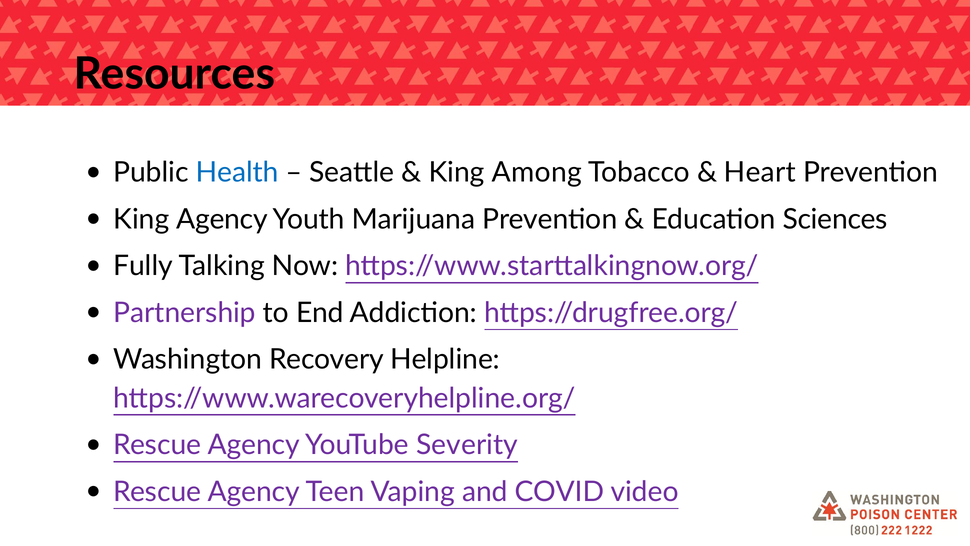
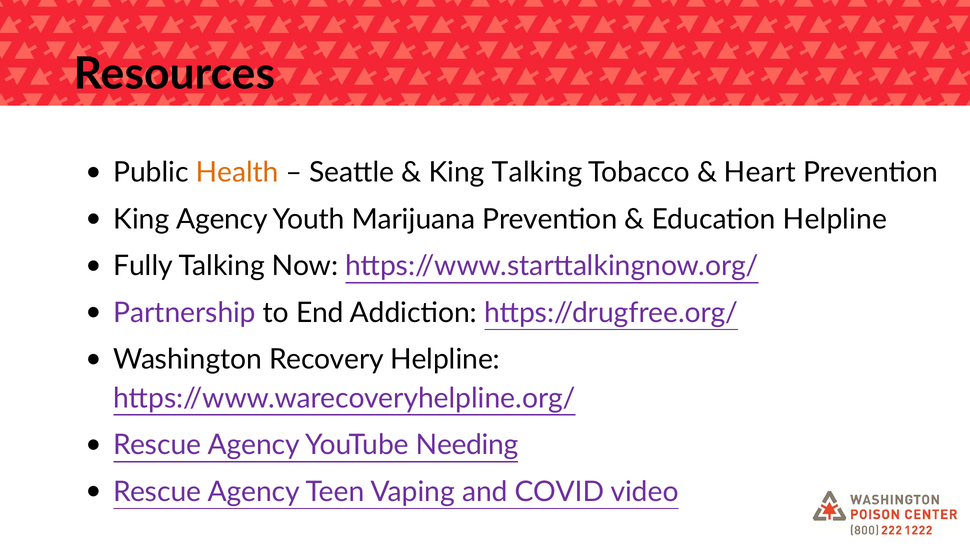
Health colour: blue -> orange (237, 173)
King Among: Among -> Talking (537, 173)
Education Sciences: Sciences -> Helpline (835, 219)
Severity: Severity -> Needing (467, 445)
